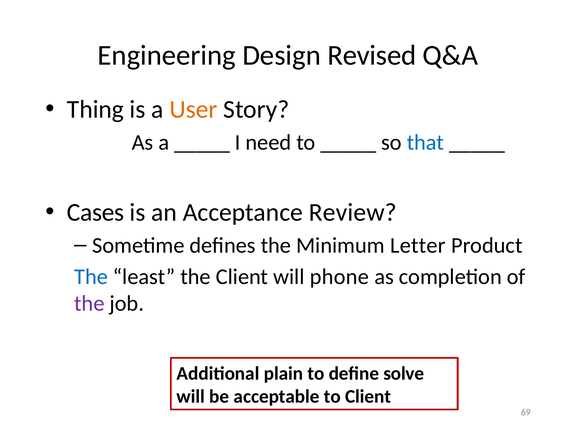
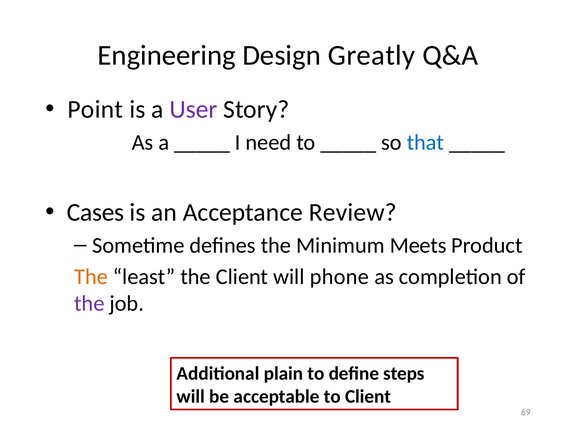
Revised: Revised -> Greatly (372, 55)
Thing: Thing -> Point (95, 109)
User colour: orange -> purple (193, 109)
Letter: Letter -> Meets (418, 245)
The colour: blue -> orange (91, 277)
solve: solve -> steps (404, 374)
